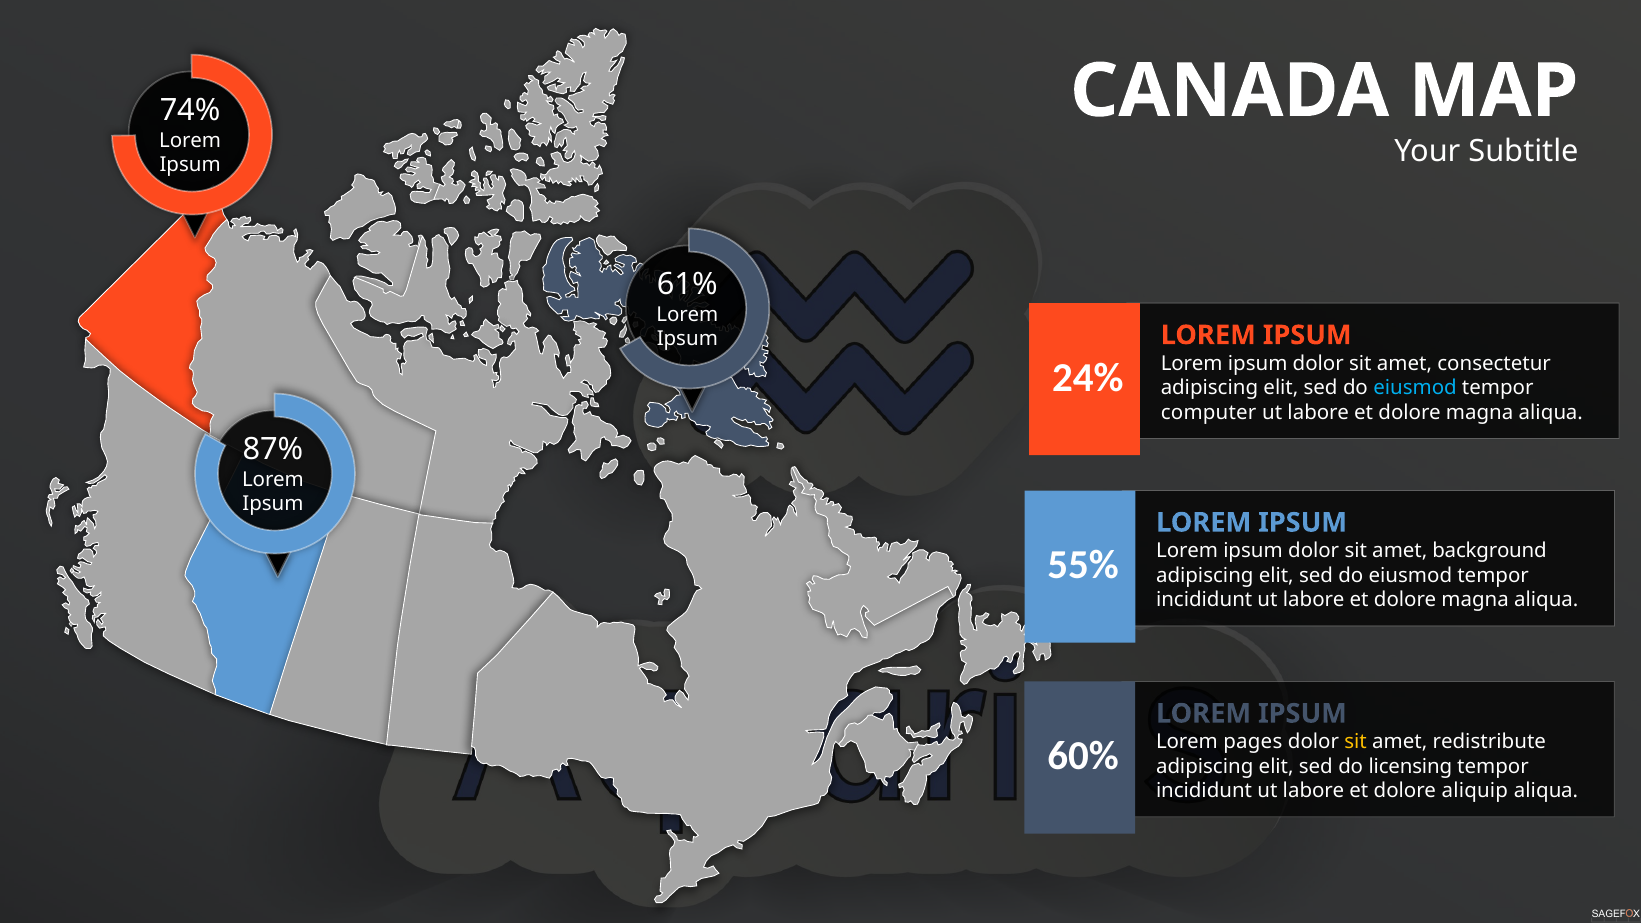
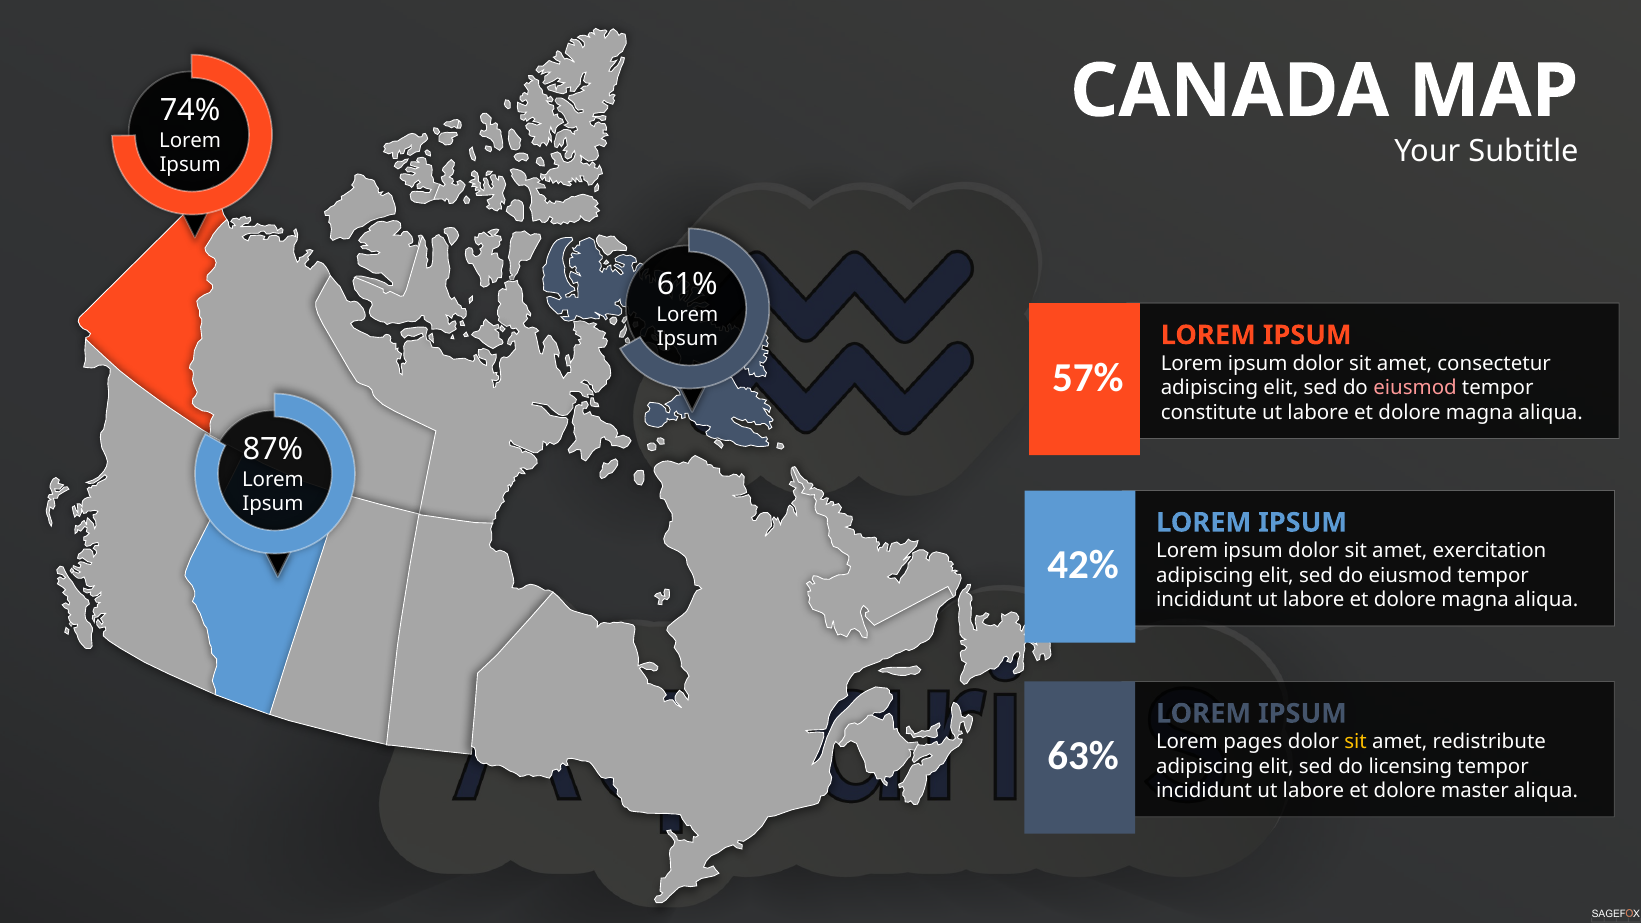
24%: 24% -> 57% (1088, 378)
eiusmod colour: light blue -> pink (1415, 388)
computer: computer -> constitute (1209, 413)
background: background -> exercitation (1489, 551)
55%: 55% -> 42% (1083, 565)
60%: 60% -> 63% (1083, 756)
aliquip: aliquip -> master (1475, 791)
